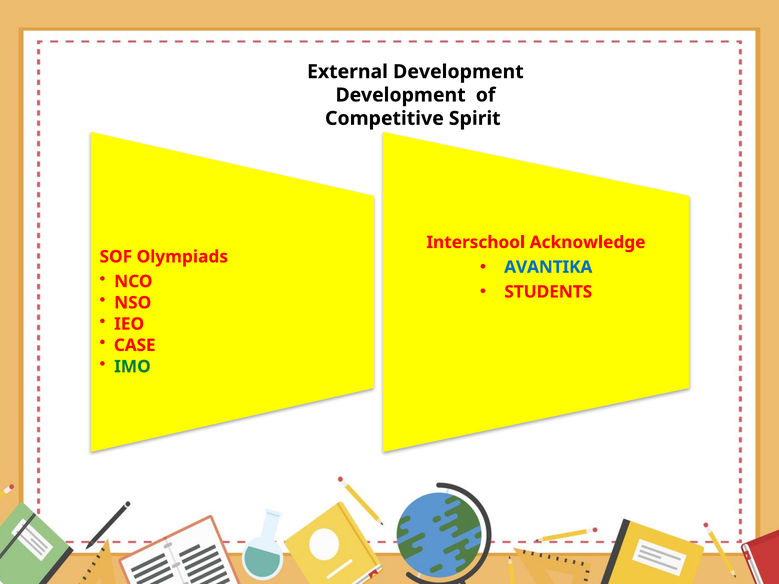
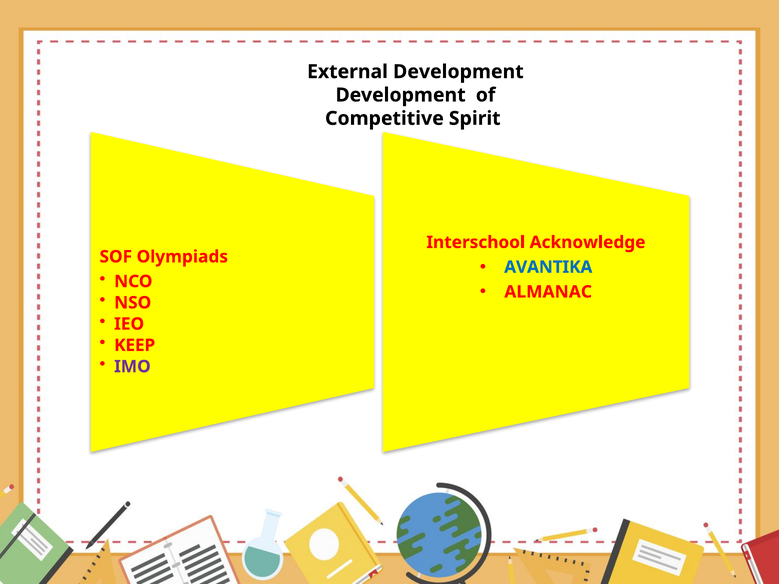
STUDENTS: STUDENTS -> ALMANAC (548, 292)
CASE: CASE -> KEEP (135, 345)
IMO colour: green -> purple (132, 367)
